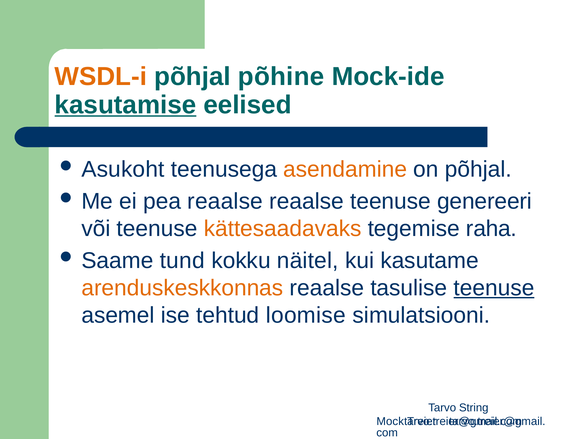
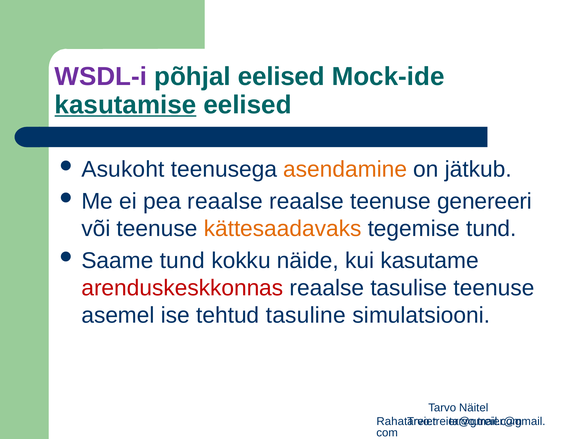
WSDL-i colour: orange -> purple (101, 77)
põhjal põhine: põhine -> eelised (281, 77)
on põhjal: põhjal -> jätkub (478, 169)
tegemise raha: raha -> tund (491, 228)
näitel: näitel -> näide (308, 260)
arenduskeskkonnas colour: orange -> red (182, 288)
teenuse underline: present -> none (494, 288)
loomise: loomise -> tasuline (306, 315)
String: String -> Näitel (474, 408)
Mock: Mock -> Raha (390, 421)
